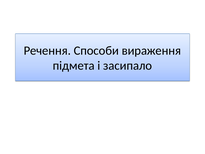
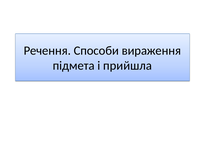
засипало: засипало -> прийшла (128, 66)
